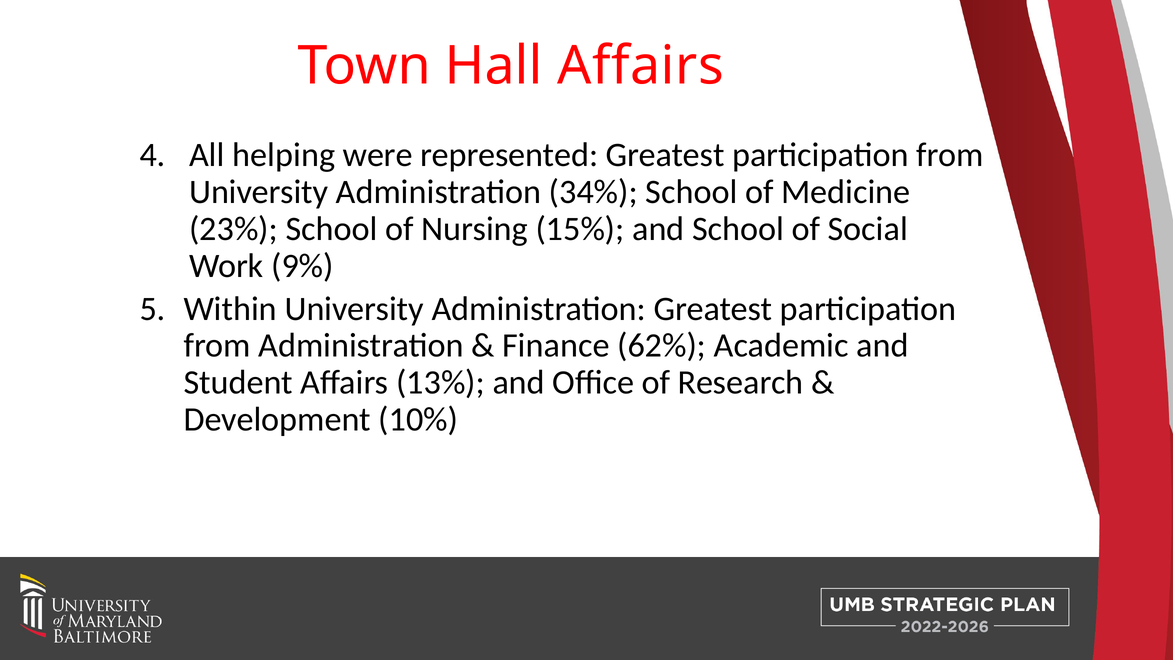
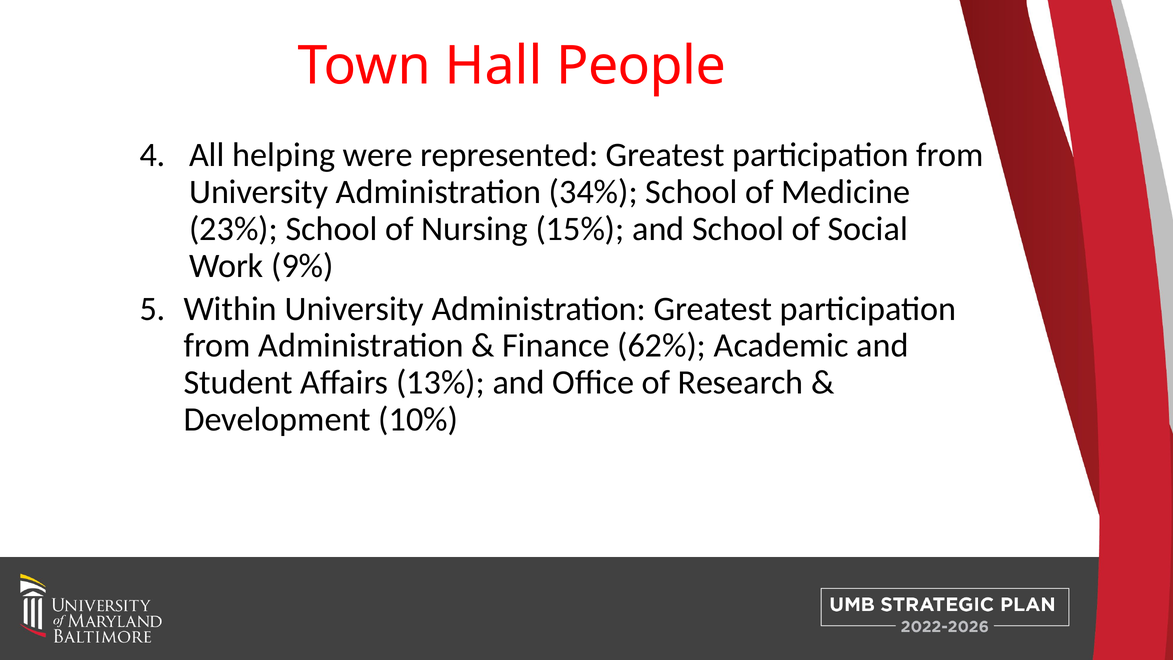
Hall Affairs: Affairs -> People (641, 66)
